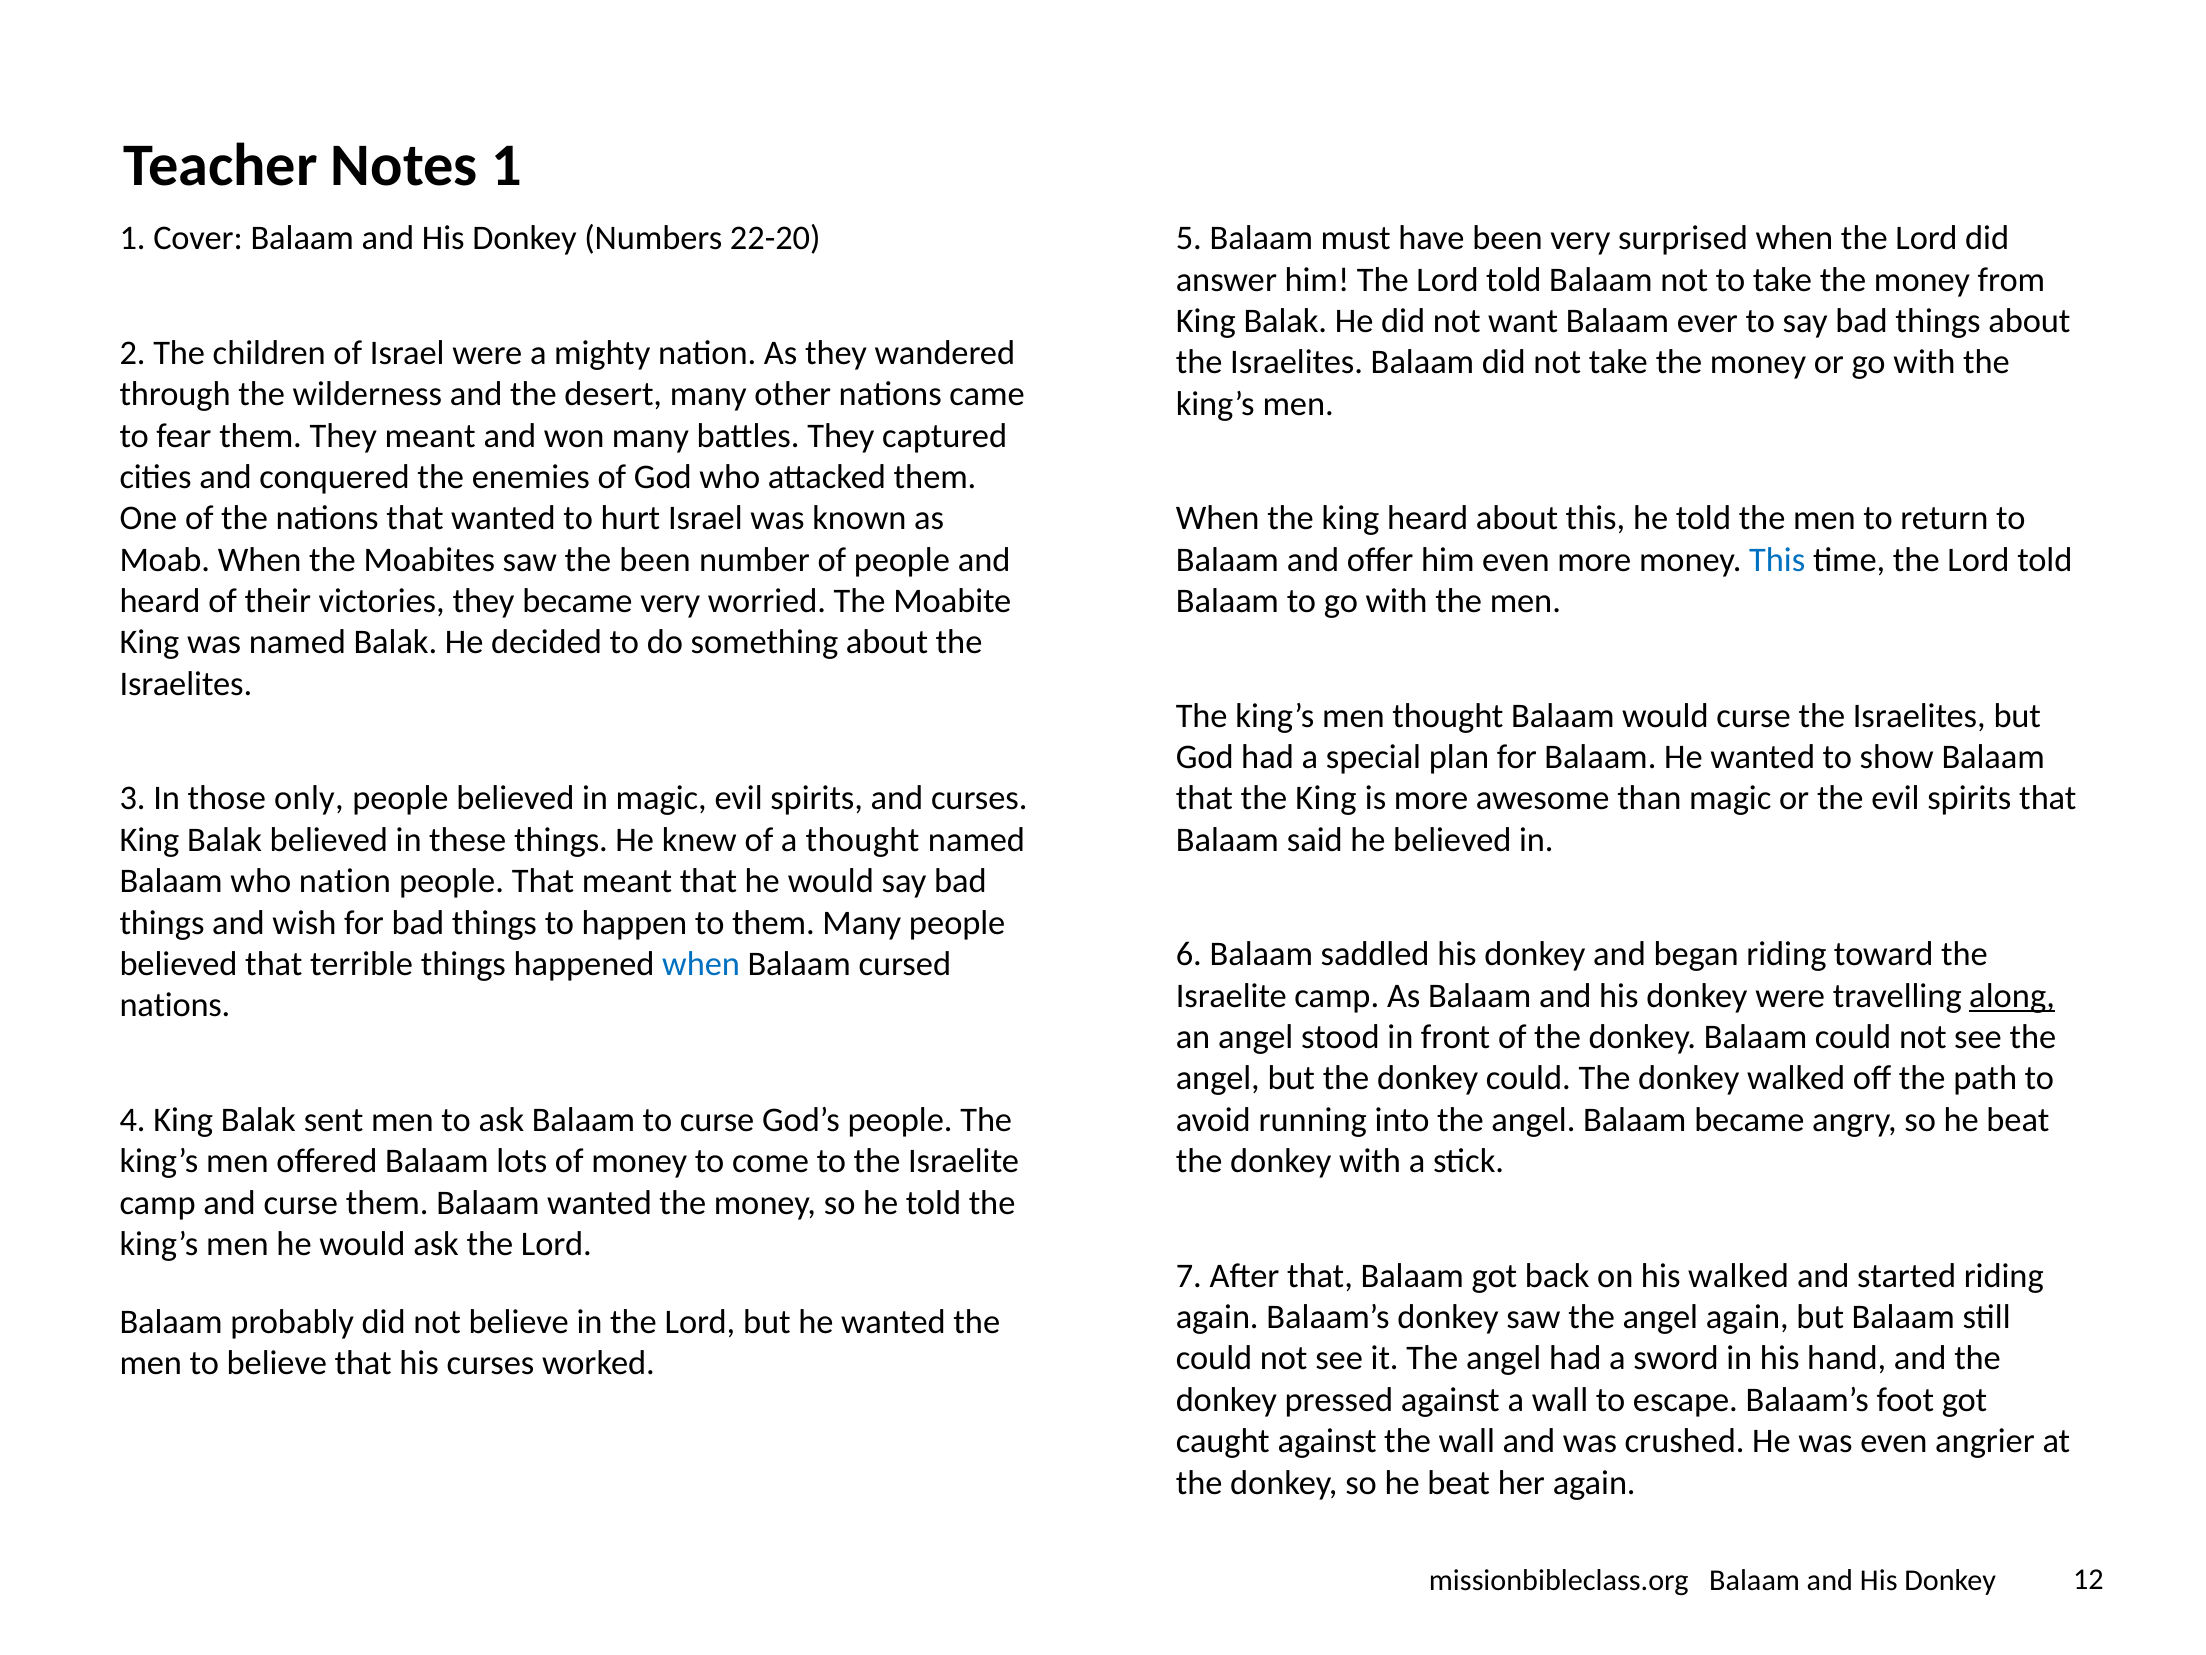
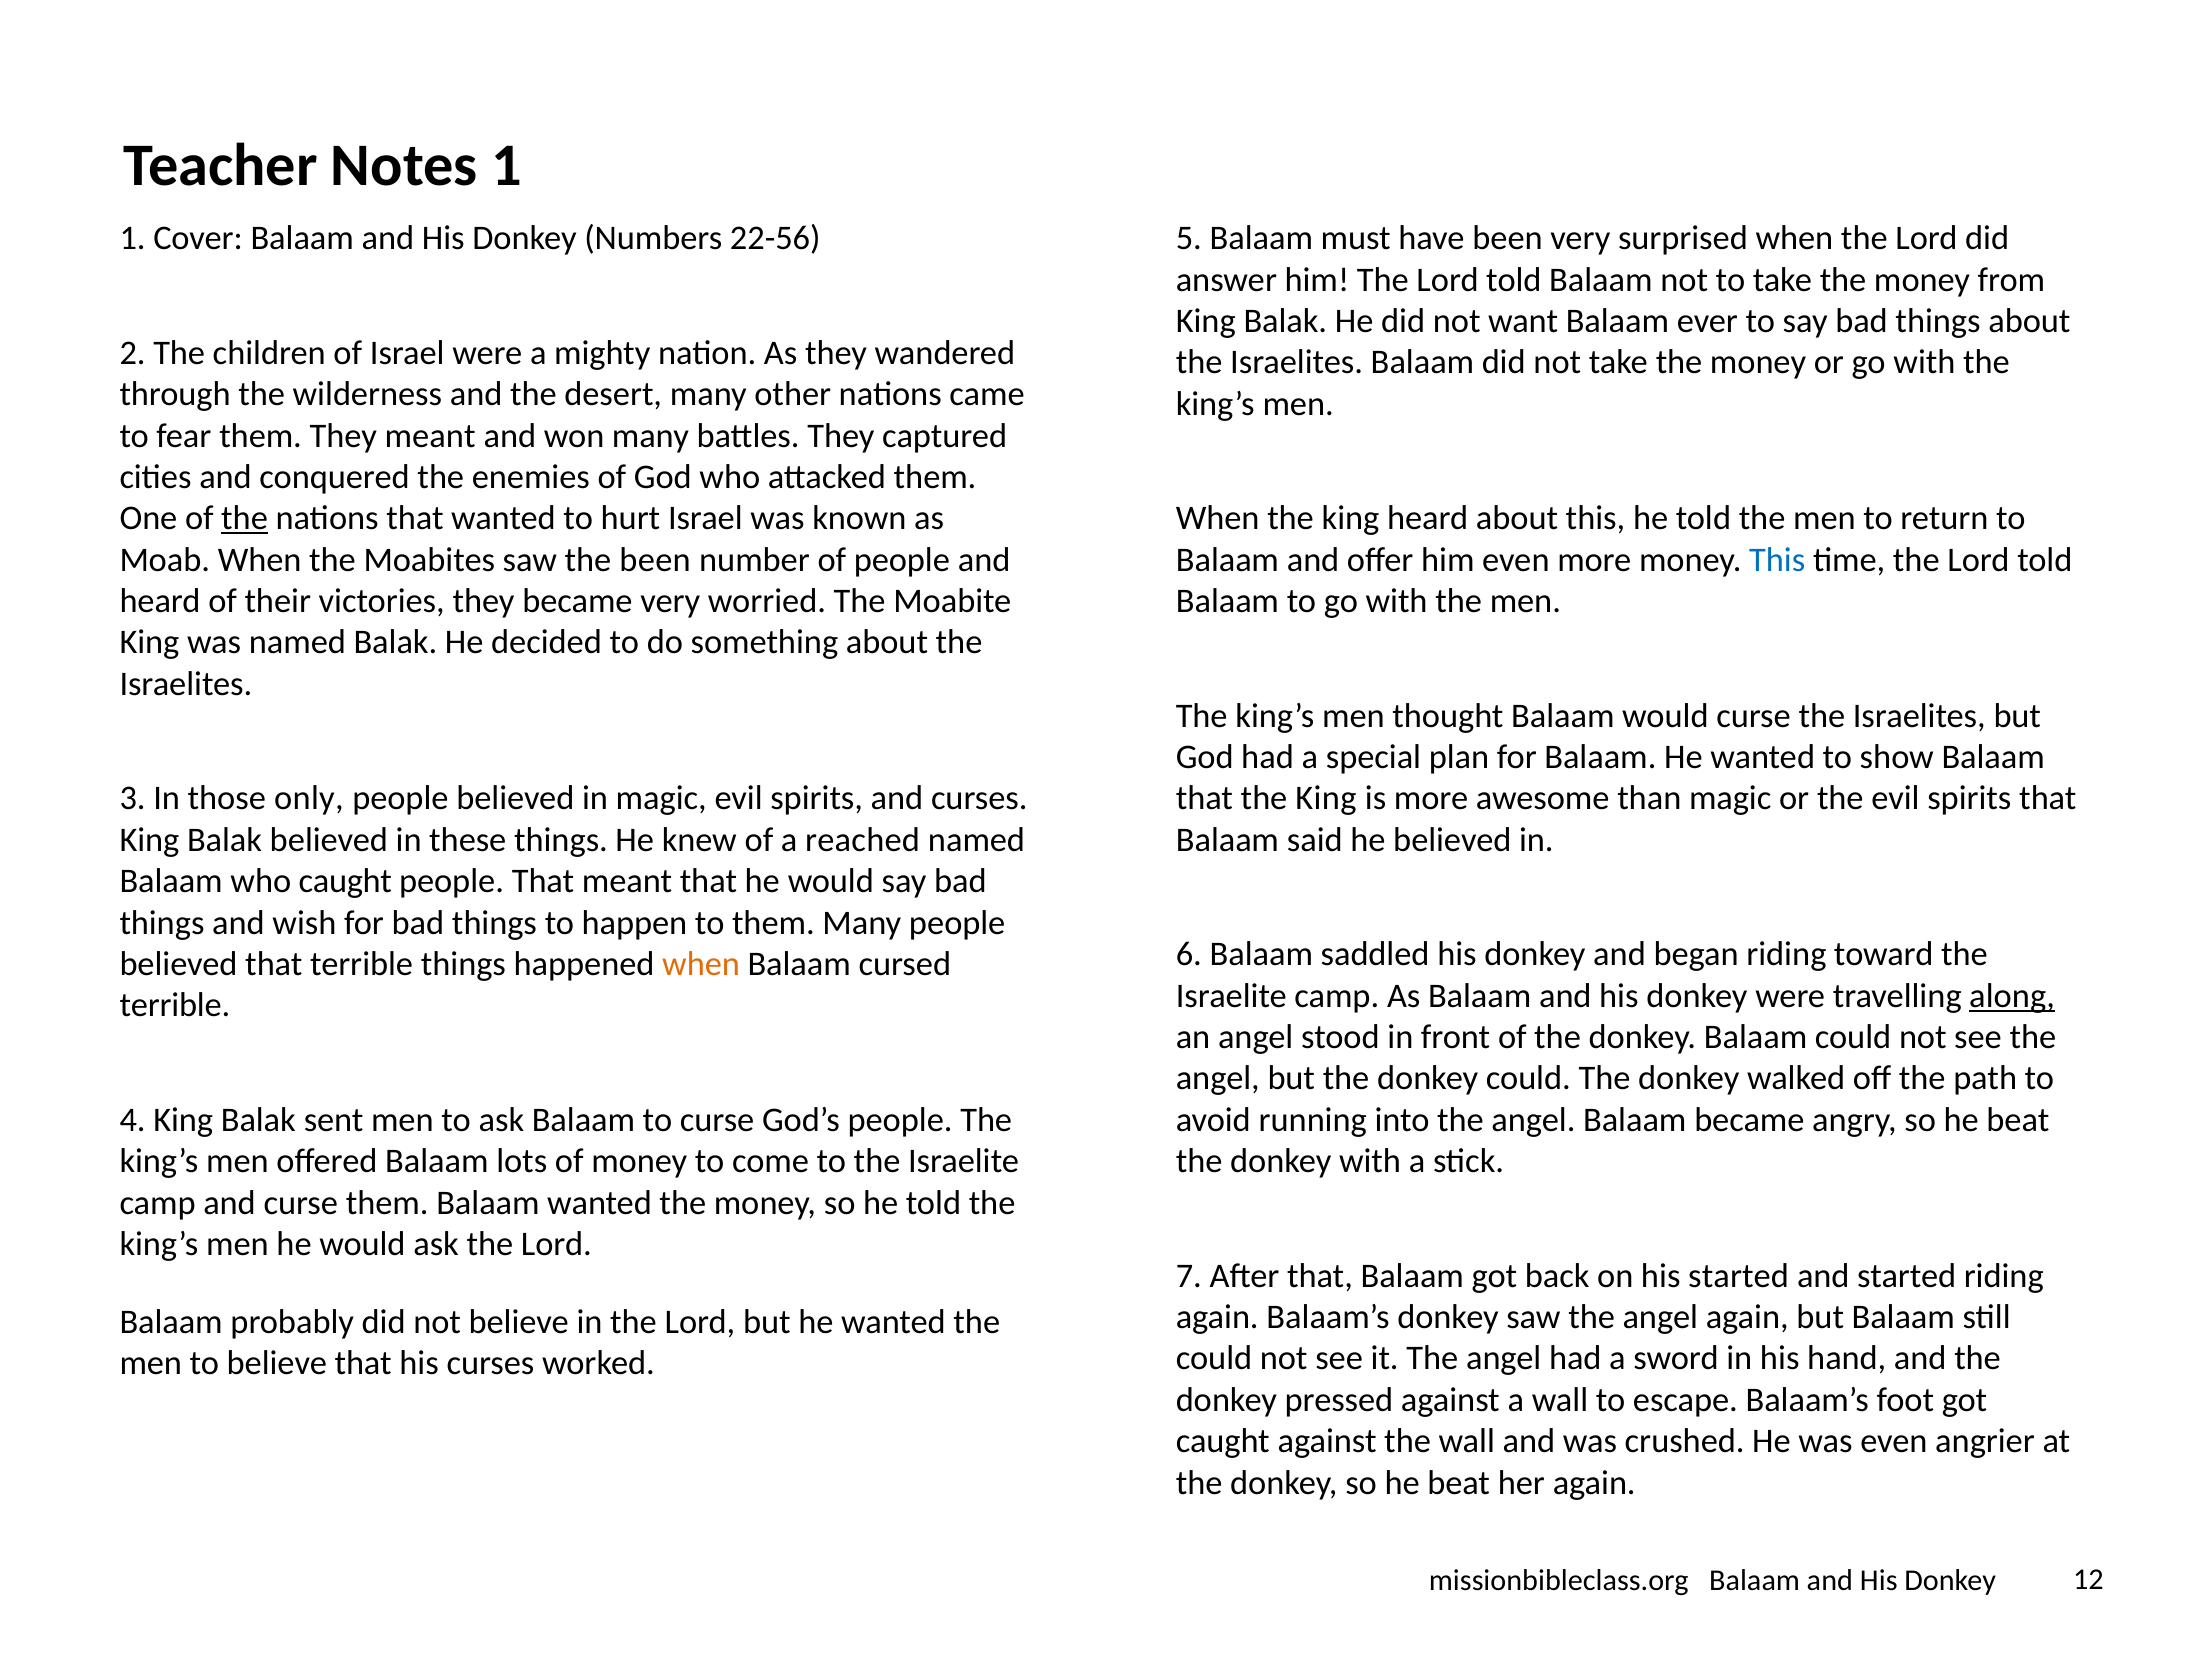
22-20: 22-20 -> 22-56 (775, 238)
the underline: none -> present (245, 518)
a thought: thought -> reached (863, 840)
who nation: nation -> caught (345, 881)
when colour: blue -> orange (701, 964)
nations: nations -> terrible (175, 1005)
his walked: walked -> started (1739, 1276)
